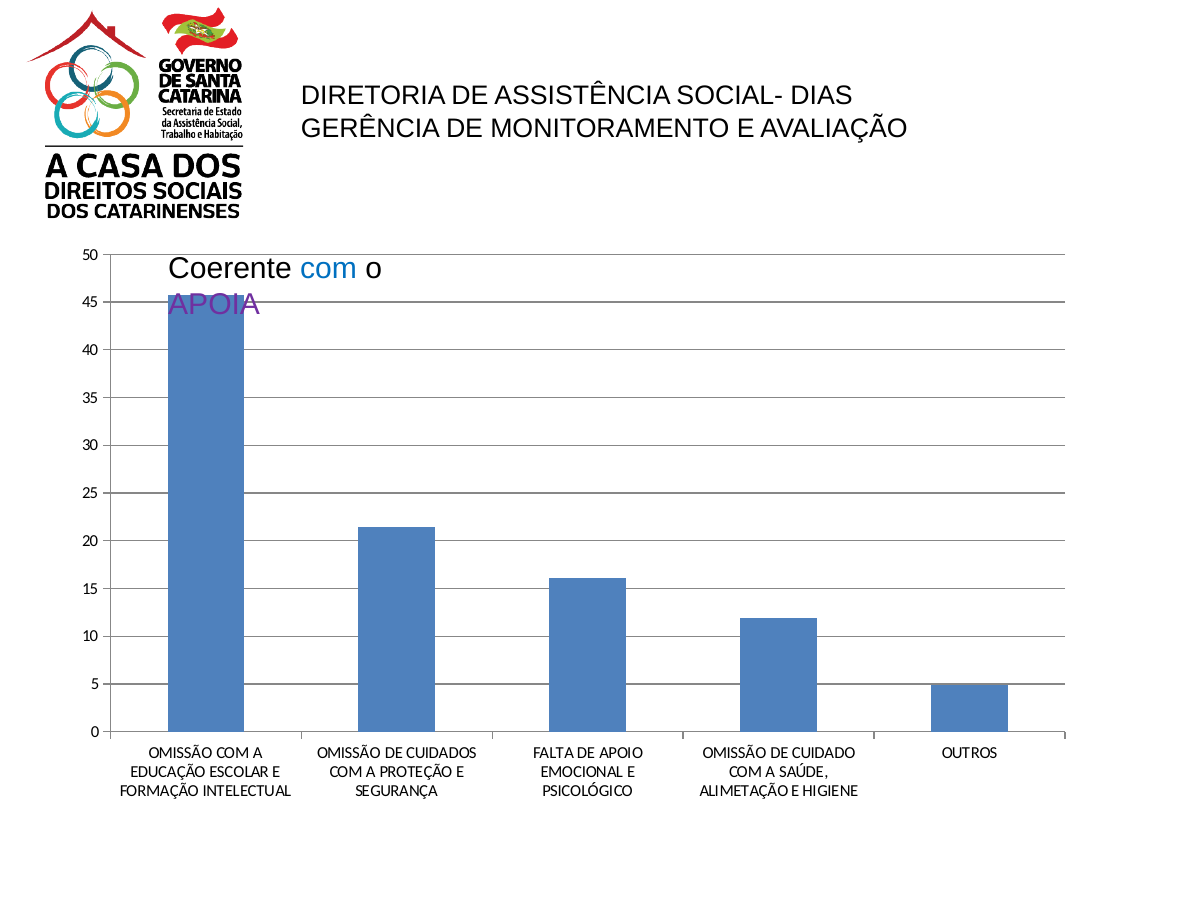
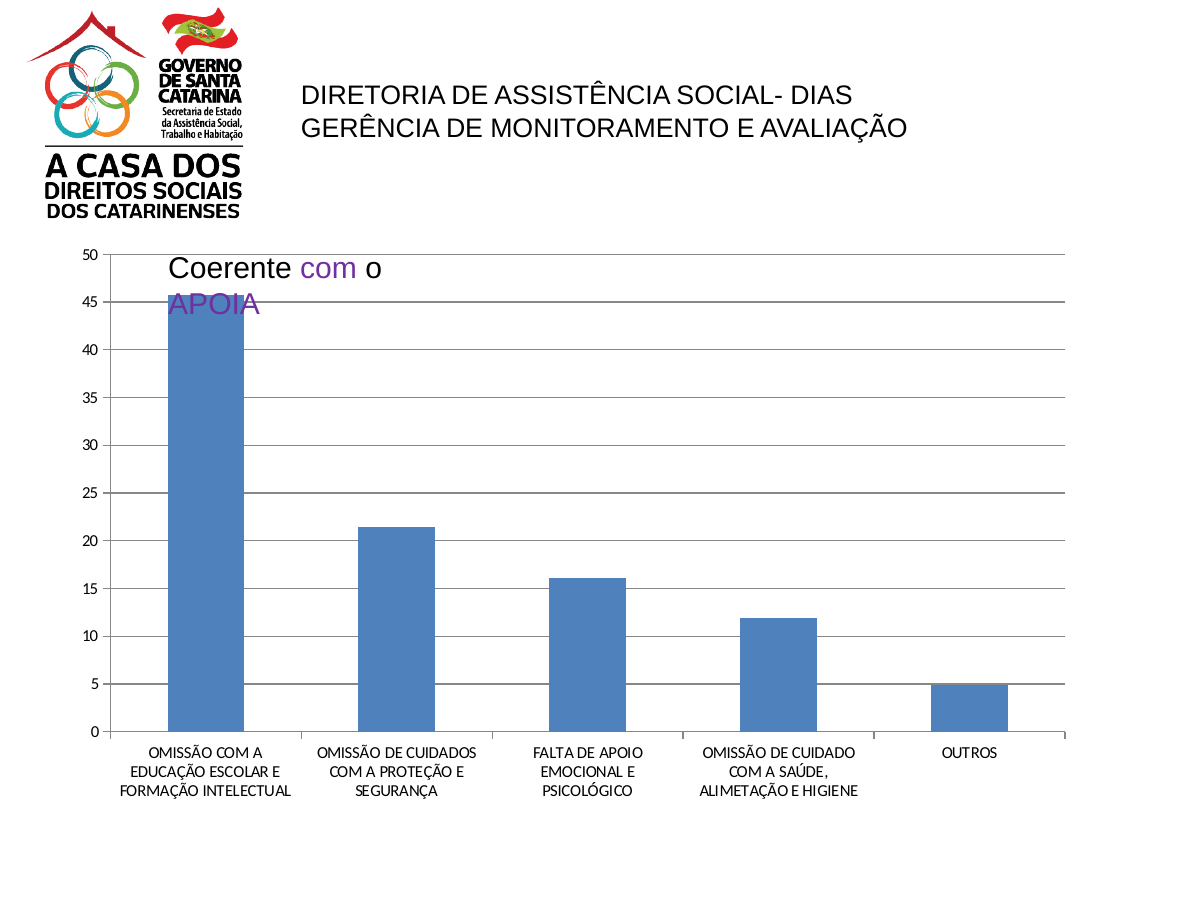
com colour: blue -> purple (329, 269)
